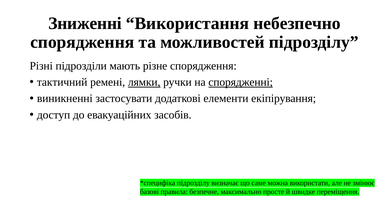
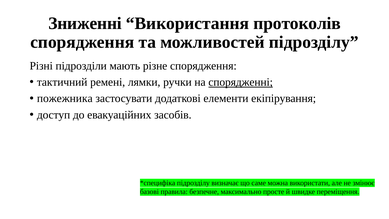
небезпечно: небезпечно -> протоколів (297, 23)
лямки underline: present -> none (144, 82)
виникненні: виникненні -> пожежника (65, 98)
